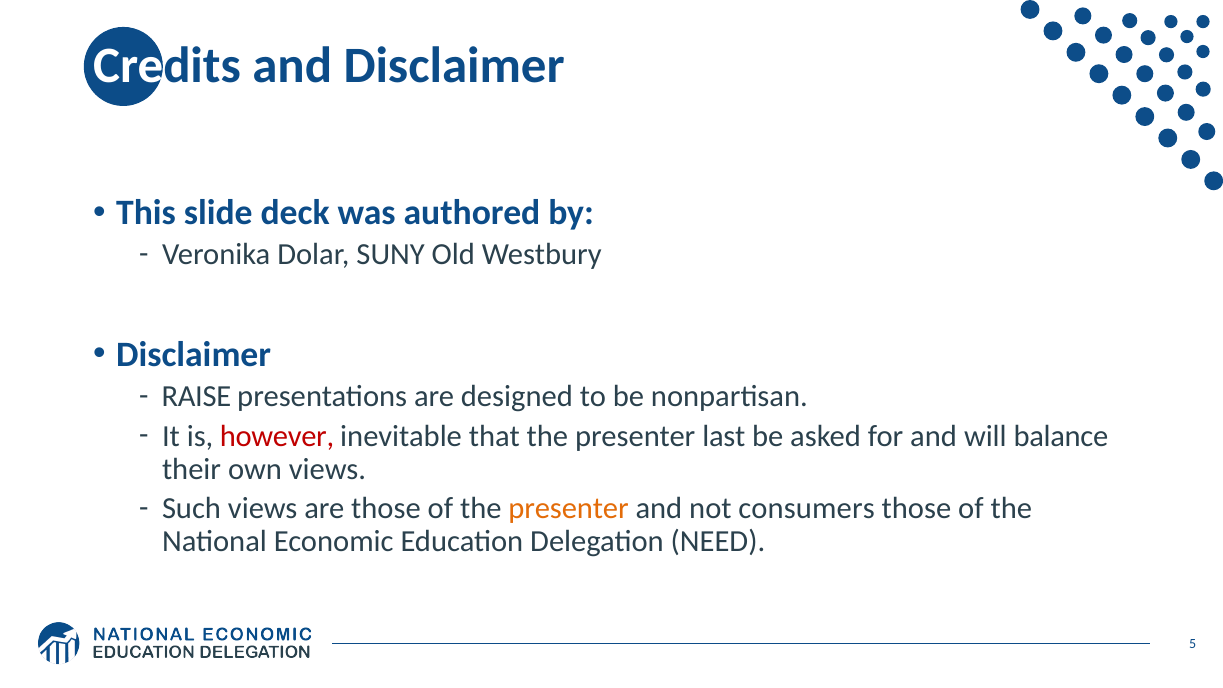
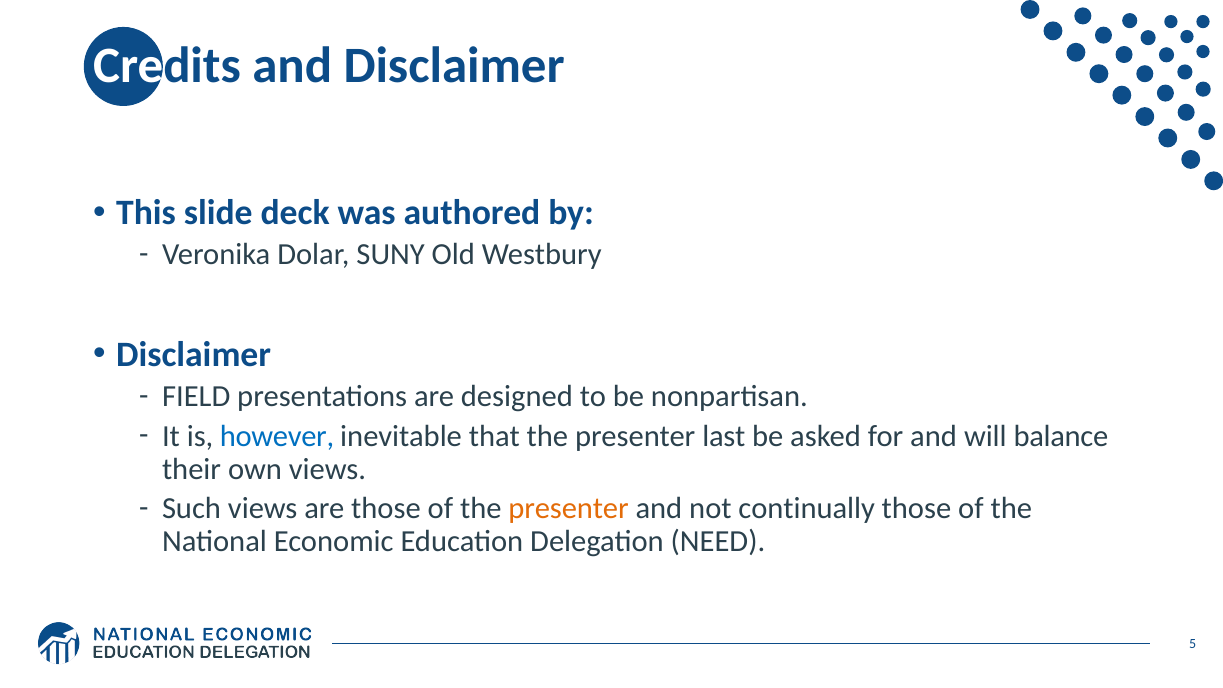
RAISE: RAISE -> FIELD (196, 397)
however colour: red -> blue (277, 436)
consumers: consumers -> continually (807, 508)
